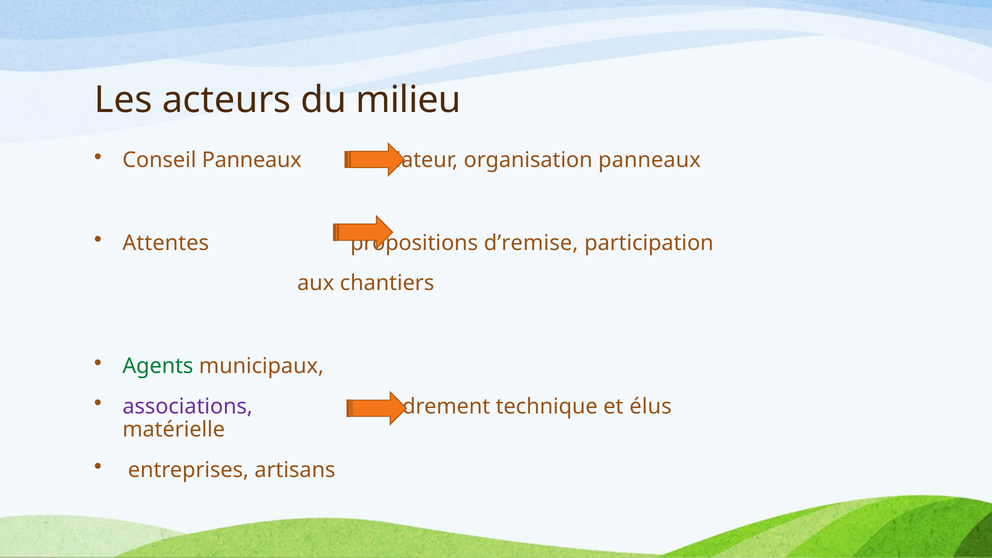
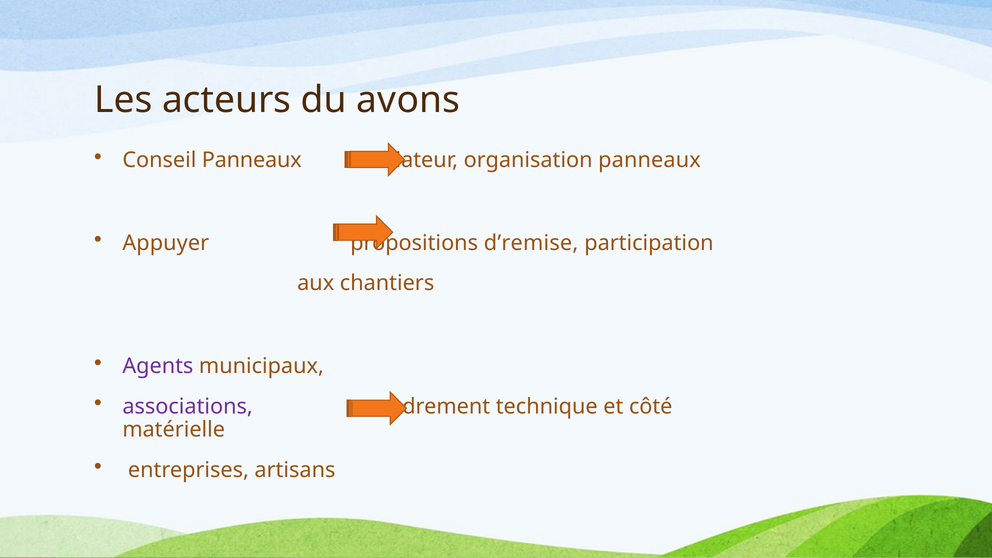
milieu: milieu -> avons (408, 100)
Attentes: Attentes -> Appuyer (166, 243)
Agents colour: green -> purple (158, 366)
élus: élus -> côté (651, 406)
